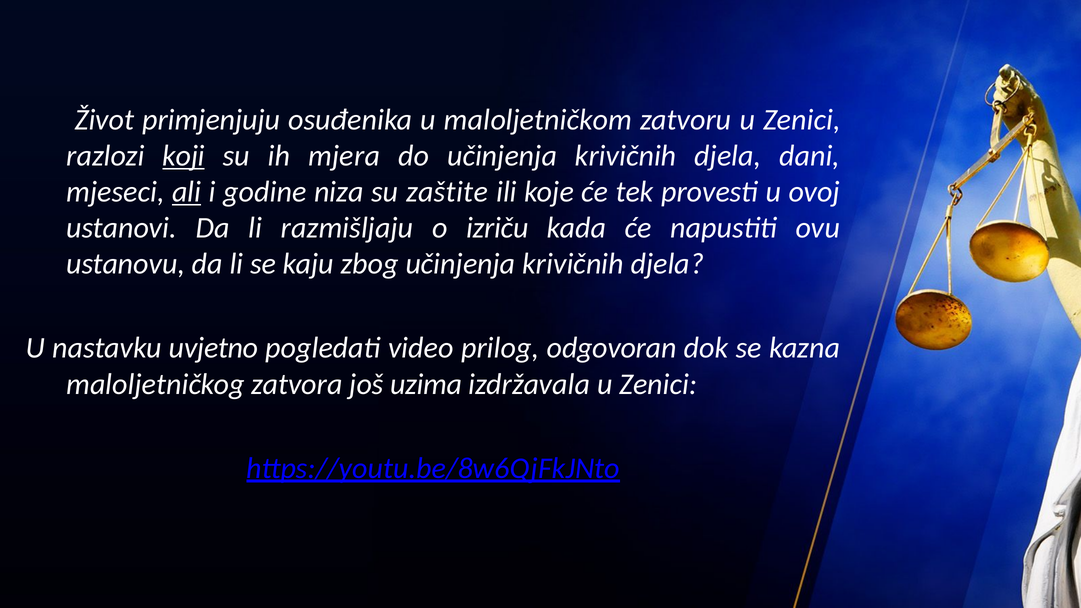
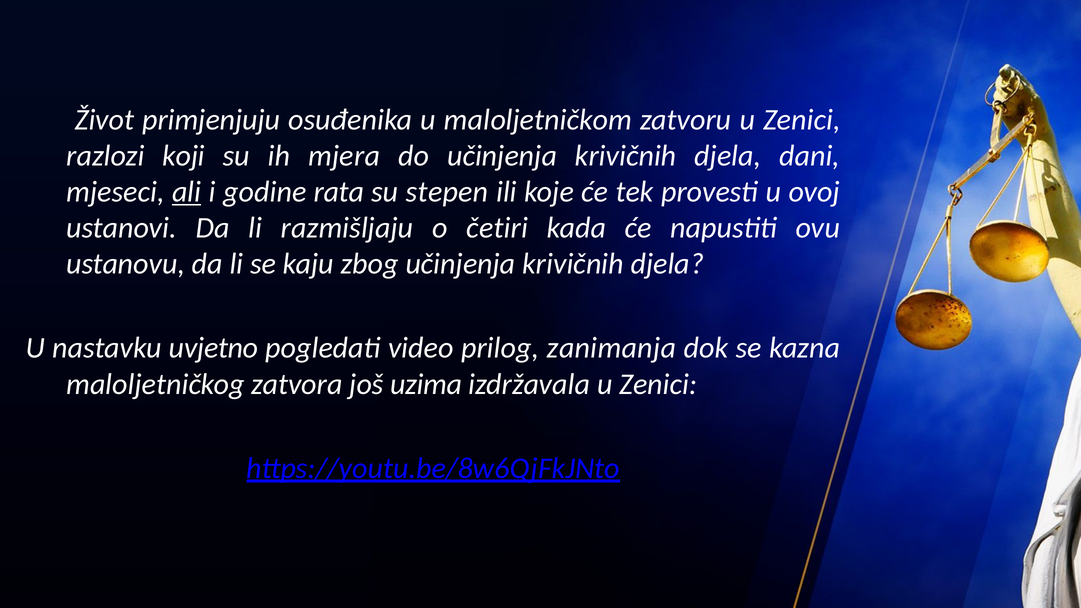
koji underline: present -> none (184, 156)
niza: niza -> rata (339, 192)
zaštite: zaštite -> stepen (447, 192)
izriču: izriču -> četiri (497, 228)
odgovoran: odgovoran -> zanimanja (611, 348)
